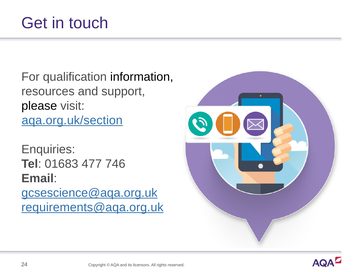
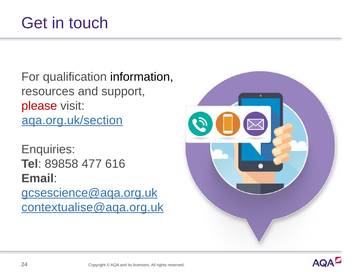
please colour: black -> red (39, 106)
01683: 01683 -> 89858 (61, 164)
746: 746 -> 616 (115, 164)
requirements@aqa.org.uk: requirements@aqa.org.uk -> contextualise@aqa.org.uk (92, 208)
